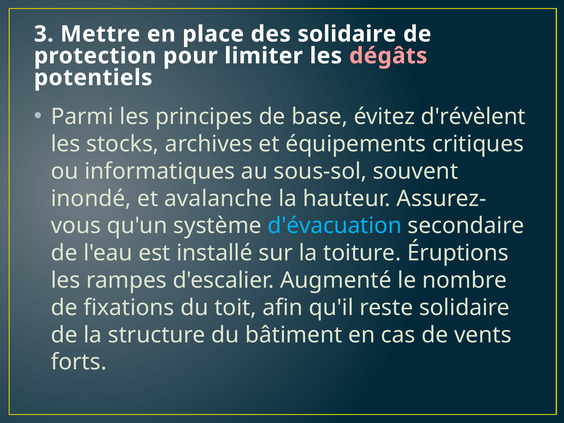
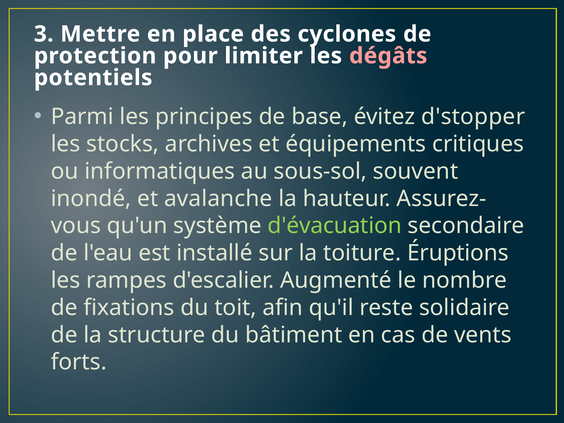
des solidaire: solidaire -> cyclones (347, 34)
d'révèlent: d'révèlent -> d'stopper (473, 117)
d'évacuation colour: light blue -> light green (335, 226)
